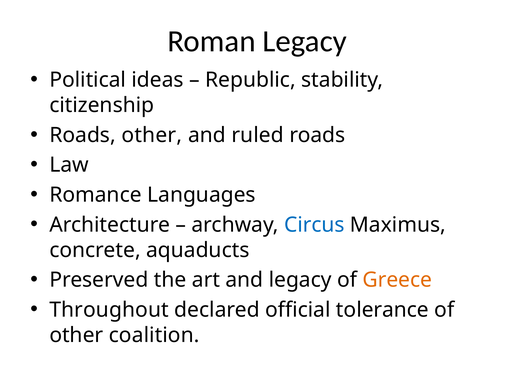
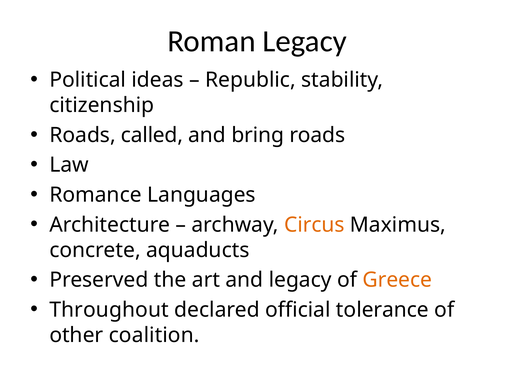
Roads other: other -> called (152, 135)
ruled: ruled -> bring (258, 135)
Circus colour: blue -> orange (314, 224)
